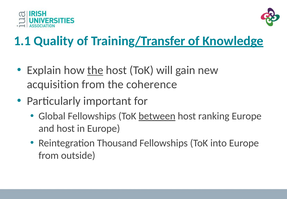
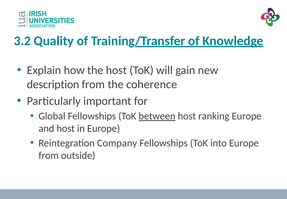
1.1: 1.1 -> 3.2 (22, 41)
the underline: present -> none (95, 70)
acquisition: acquisition -> description (53, 84)
Thousand: Thousand -> Company (117, 143)
